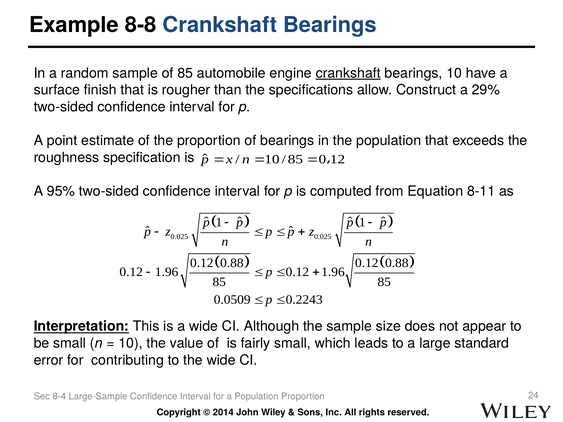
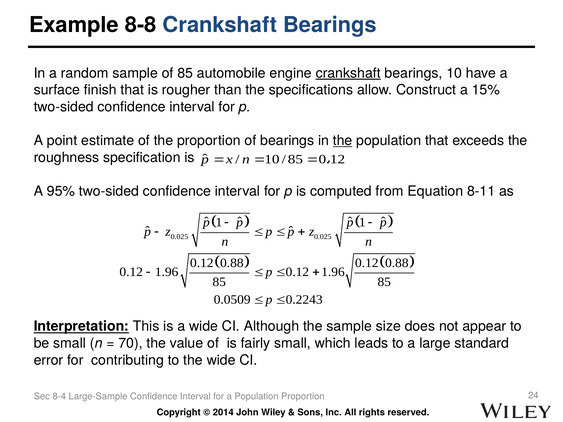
29%: 29% -> 15% (486, 90)
the underline: none -> present (343, 141)
10: 10 -> 70 (131, 343)
